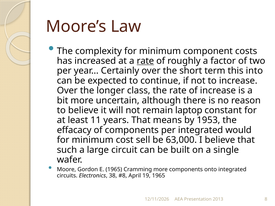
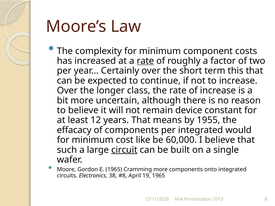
this into: into -> that (254, 71)
laptop: laptop -> device (189, 110)
11: 11 -> 12 (96, 120)
1953: 1953 -> 1955 (208, 120)
sell: sell -> like (143, 140)
63,000: 63,000 -> 60,000 (181, 140)
circuit underline: none -> present (124, 150)
